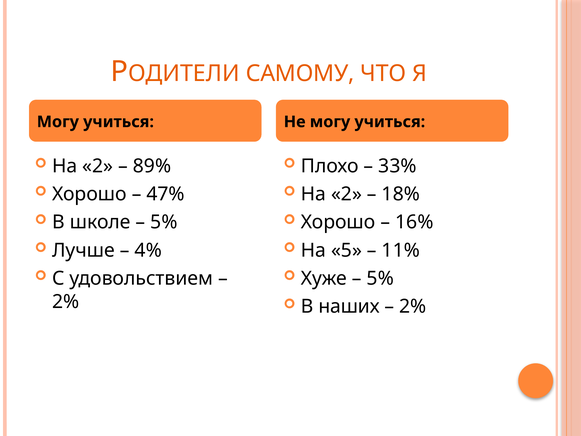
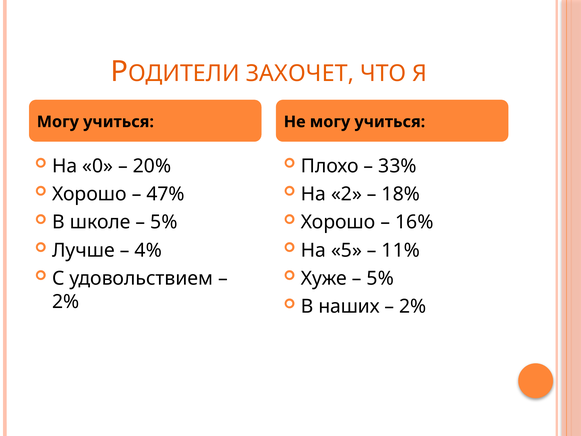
САМОМУ: САМОМУ -> ЗАХОЧЕТ (300, 74)
2: 2 -> 0 (98, 166)
89%: 89% -> 20% (152, 166)
